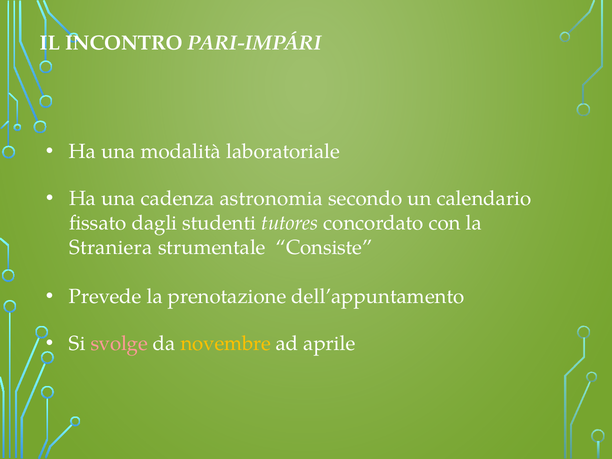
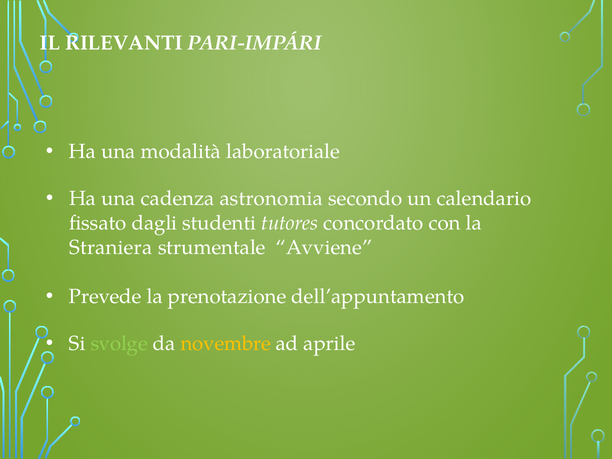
INCONTRO: INCONTRO -> RILEVANTI (124, 43)
Consiste: Consiste -> Avviene (324, 247)
svolge colour: pink -> light green (119, 344)
